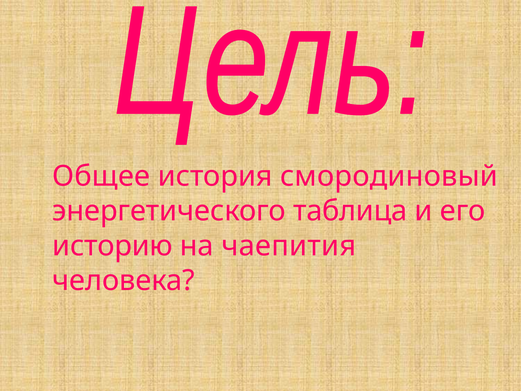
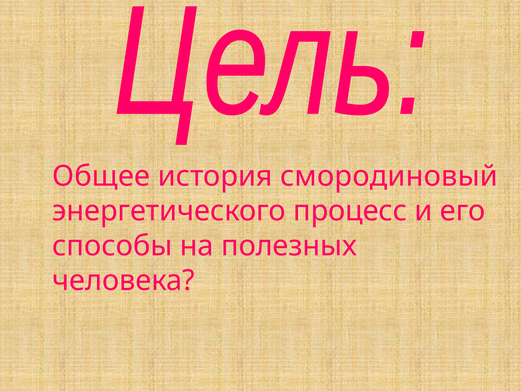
таблица: таблица -> процесс (350, 211)
историю: историю -> способы (112, 246)
чаепития: чаепития -> полезных (289, 246)
